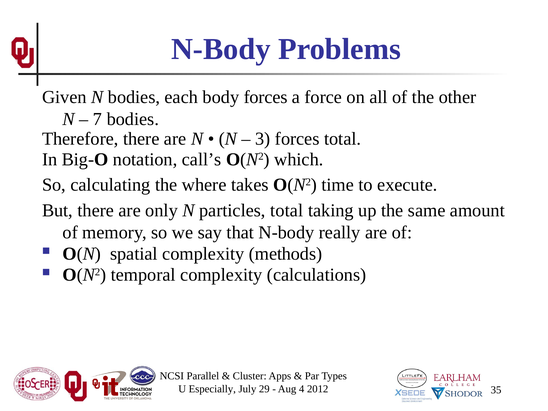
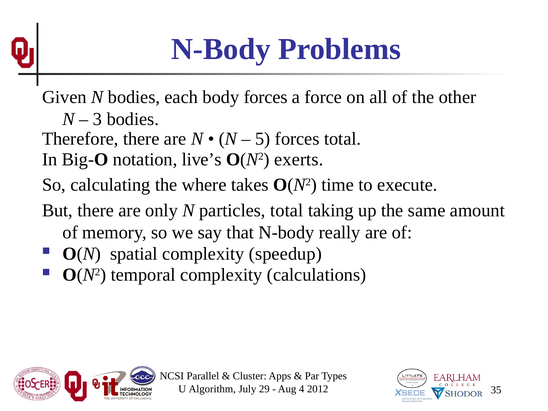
7: 7 -> 3 (98, 119)
3: 3 -> 5 (263, 139)
call’s: call’s -> live’s (202, 159)
which: which -> exerts (299, 159)
methods: methods -> speedup (285, 254)
Especially: Especially -> Algorithm (212, 389)
